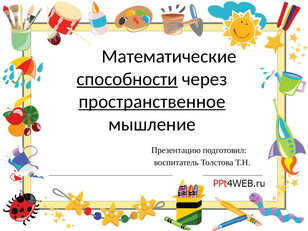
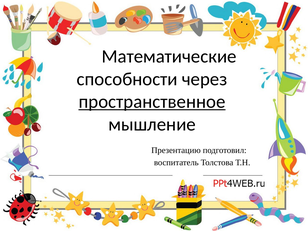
способности underline: present -> none (127, 79)
